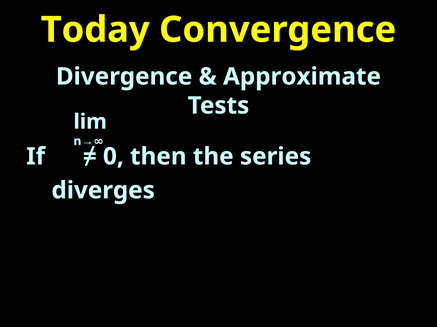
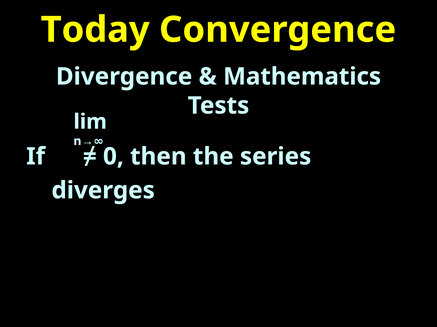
Approximate: Approximate -> Mathematics (302, 77)
